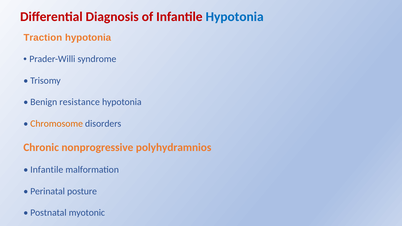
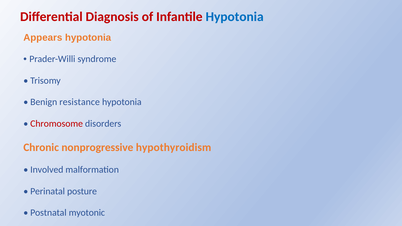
Traction: Traction -> Appears (43, 38)
Chromosome colour: orange -> red (57, 124)
polyhydramnios: polyhydramnios -> hypothyroidism (174, 147)
Infantile: Infantile -> Involved (47, 170)
